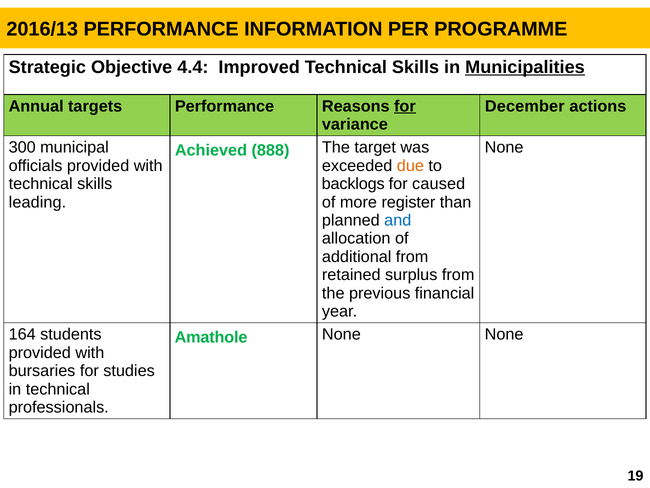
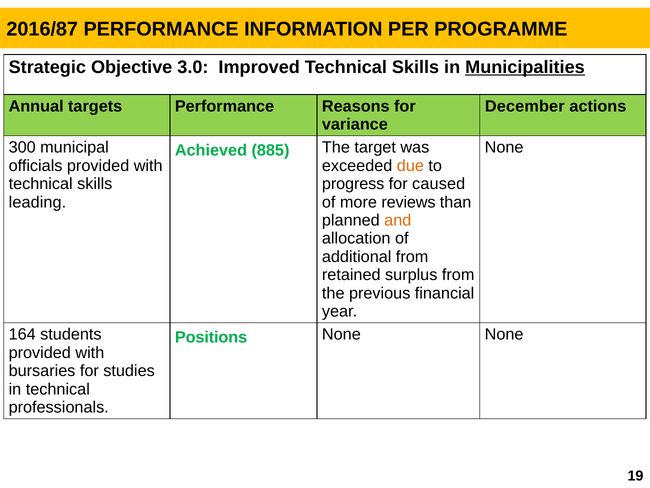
2016/13: 2016/13 -> 2016/87 (42, 29)
4.4: 4.4 -> 3.0 (193, 67)
for underline: present -> none (405, 106)
888: 888 -> 885 (270, 150)
backlogs: backlogs -> progress (353, 184)
register: register -> reviews (408, 202)
and colour: blue -> orange (398, 220)
Amathole: Amathole -> Positions (211, 337)
